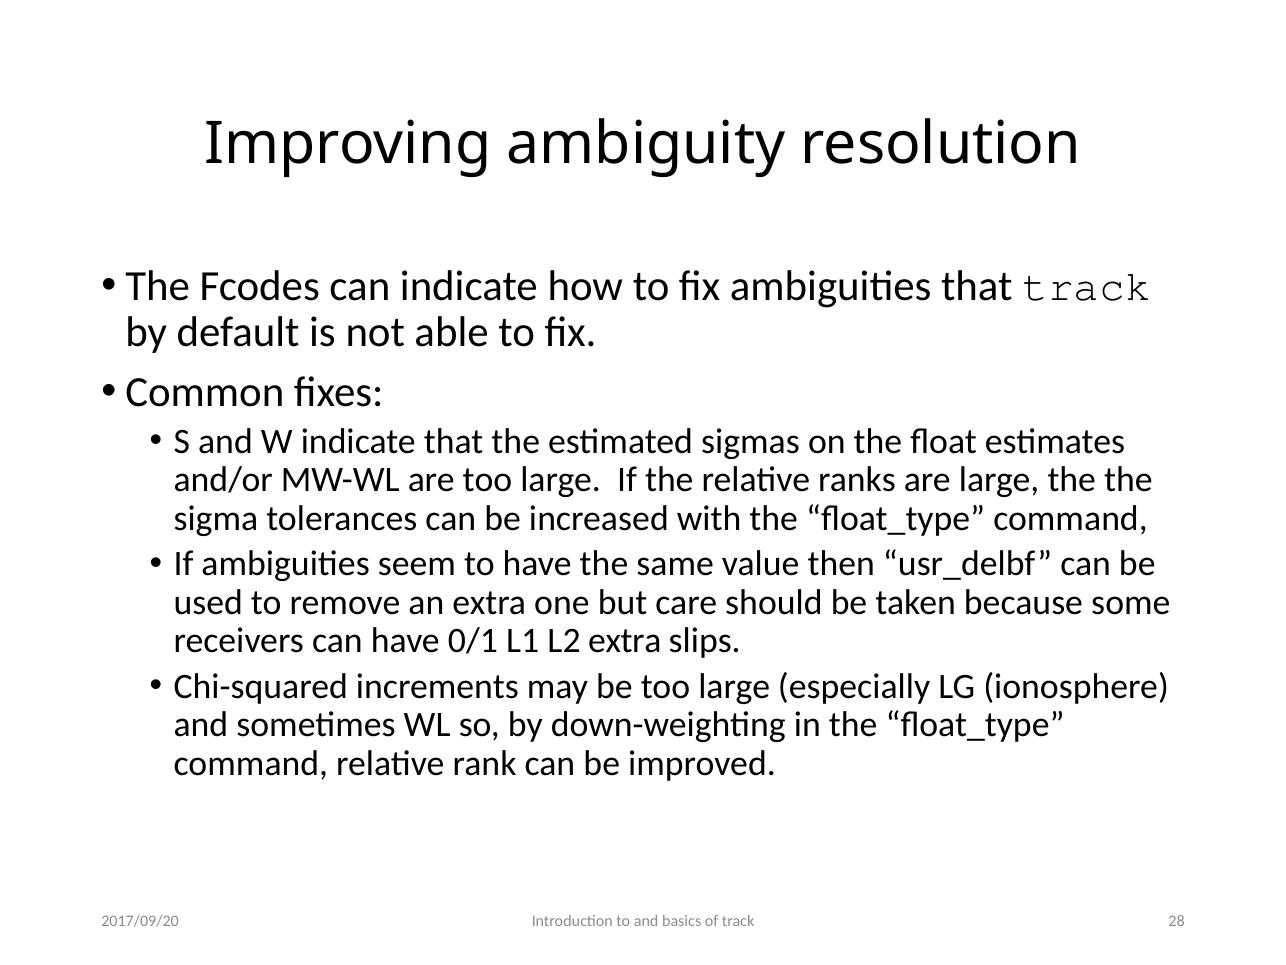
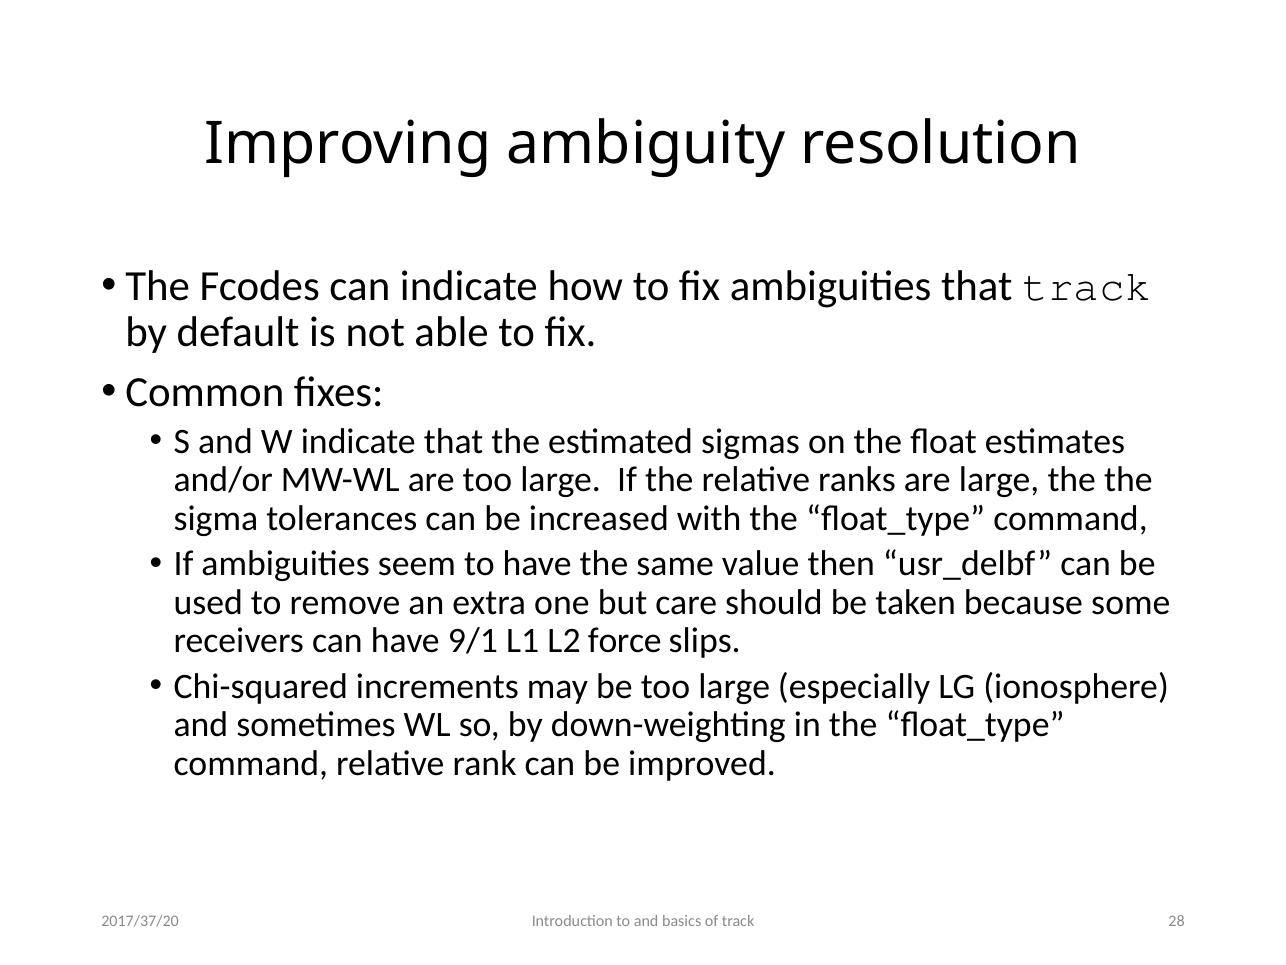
0/1: 0/1 -> 9/1 (473, 641)
L2 extra: extra -> force (625, 641)
2017/09/20: 2017/09/20 -> 2017/37/20 (140, 921)
